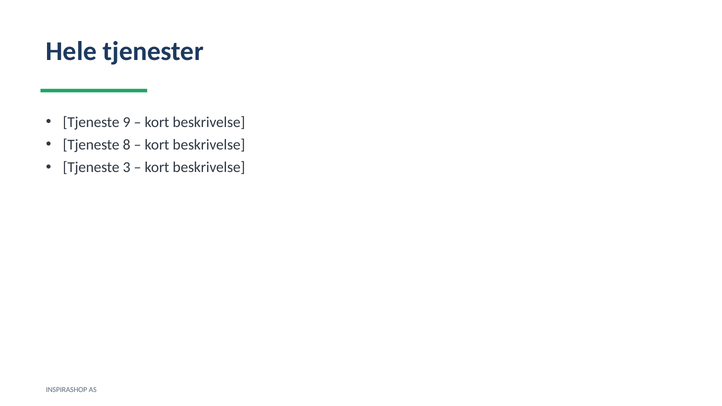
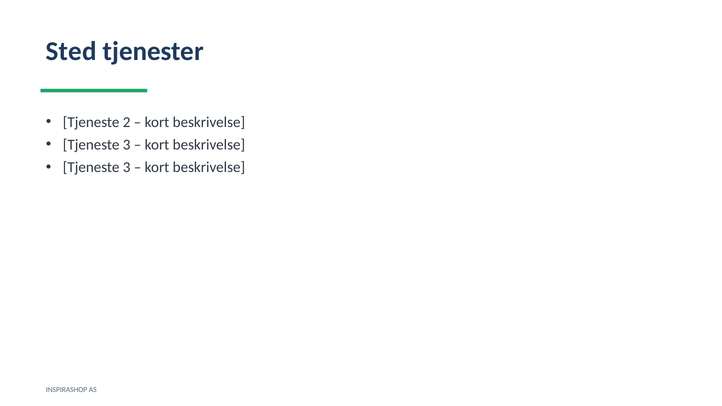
Hele: Hele -> Sted (71, 52)
9: 9 -> 2 (127, 122)
8: 8 -> 3 (127, 145)
